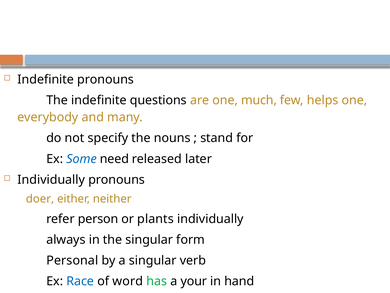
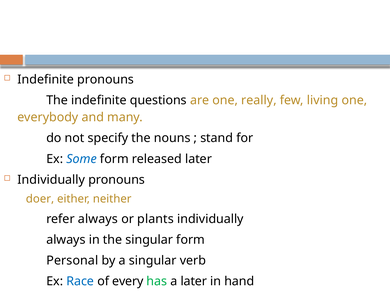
much: much -> really (259, 100)
helps: helps -> living (323, 100)
Some need: need -> form (114, 159)
refer person: person -> always (98, 219)
word: word -> every (128, 281)
a your: your -> later (194, 281)
